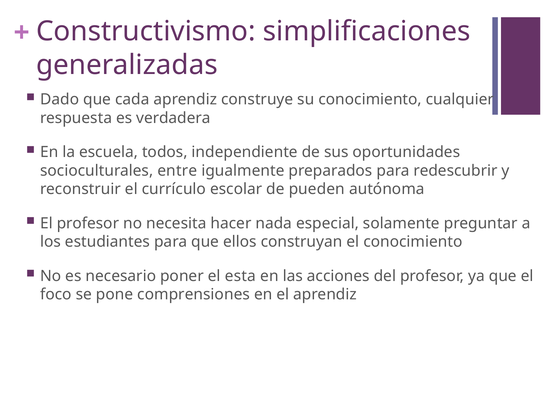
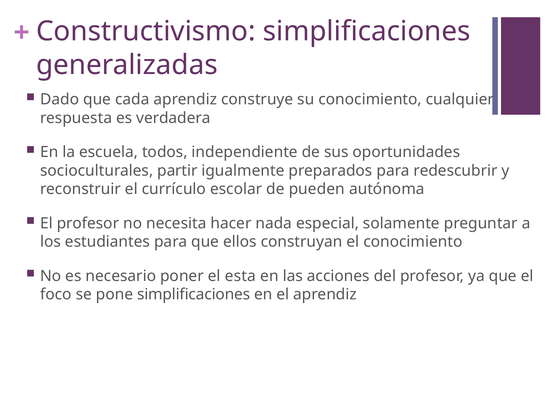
entre: entre -> partir (177, 171)
pone comprensiones: comprensiones -> simplificaciones (194, 295)
